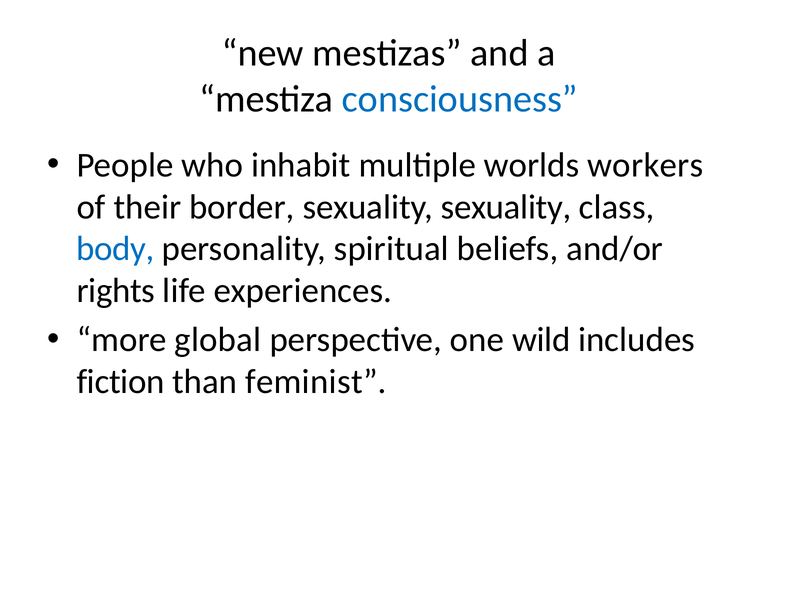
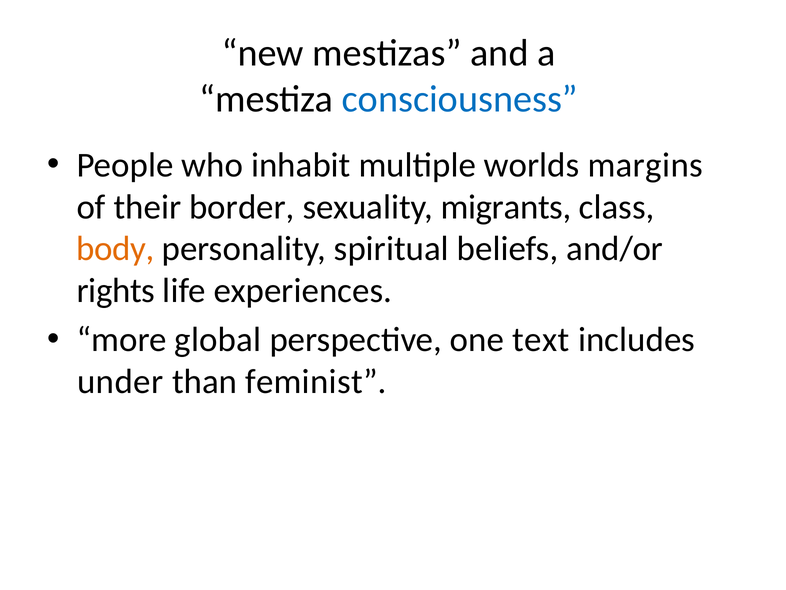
workers: workers -> margins (645, 165)
sexuality sexuality: sexuality -> migrants (506, 207)
body colour: blue -> orange (115, 249)
wild: wild -> text (541, 340)
fiction: fiction -> under (120, 382)
